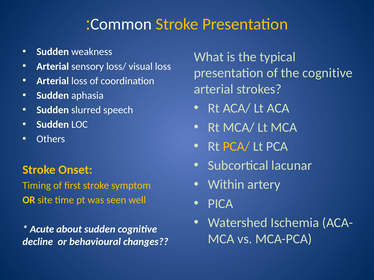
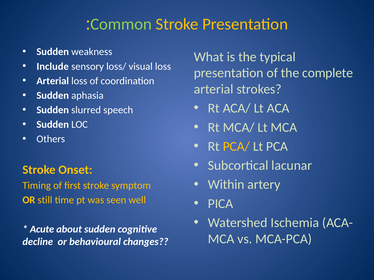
Common colour: white -> light green (121, 24)
Arterial: Arterial -> Include (53, 66)
the cognitive: cognitive -> complete (328, 73)
site: site -> still (45, 200)
